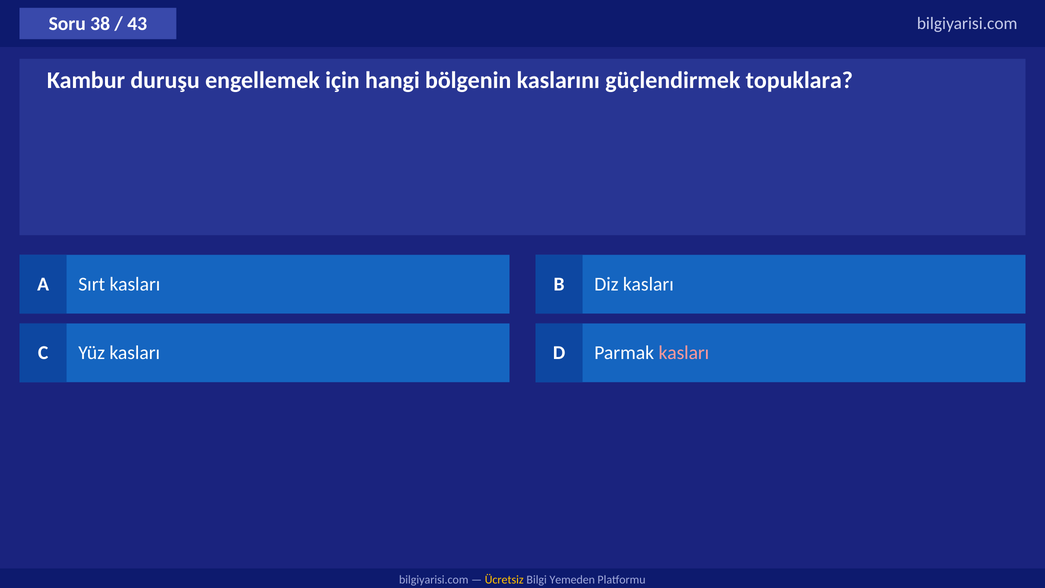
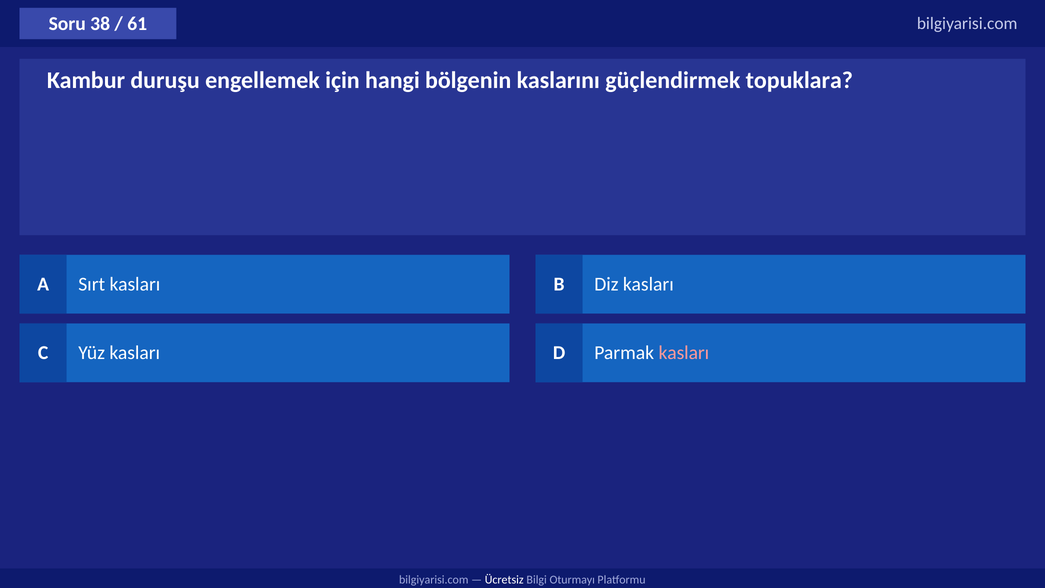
43: 43 -> 61 (137, 24)
Ücretsiz colour: yellow -> white (504, 580)
Yemeden: Yemeden -> Oturmayı (572, 580)
